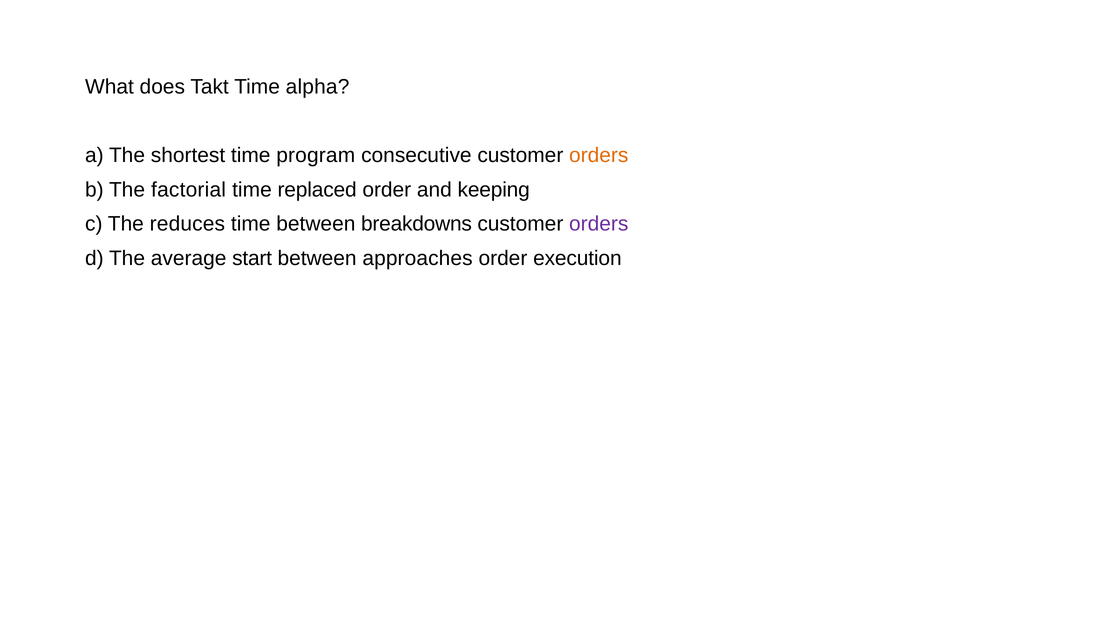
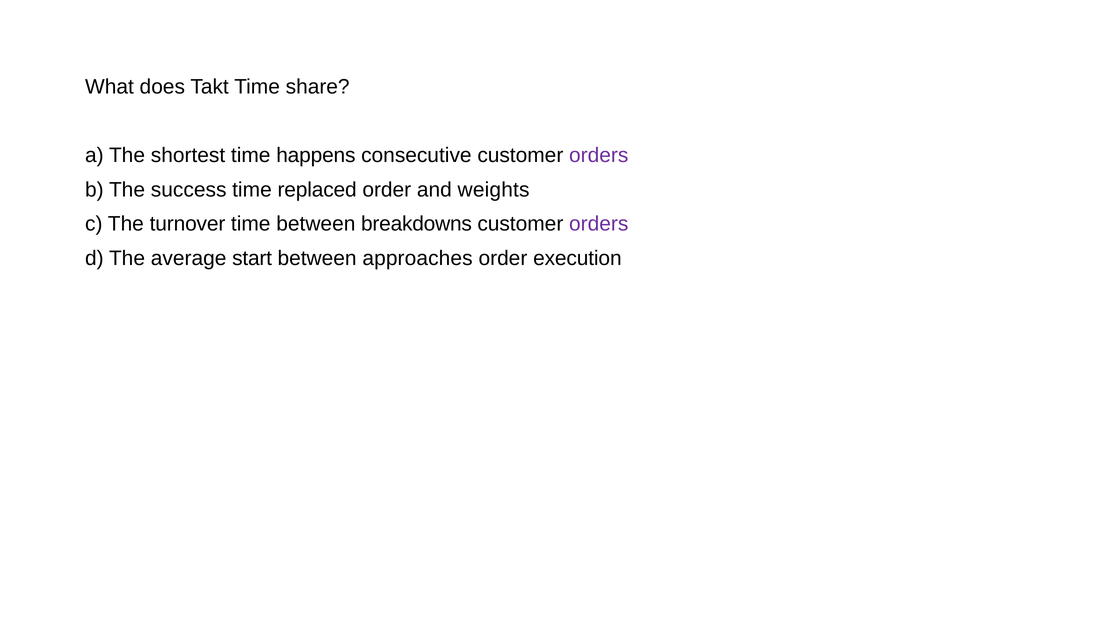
alpha: alpha -> share (318, 87)
program: program -> happens (316, 155)
orders colour: orange -> purple (599, 155)
factorial: factorial -> success (189, 190)
keeping: keeping -> weights (494, 190)
reduces: reduces -> turnover (188, 224)
